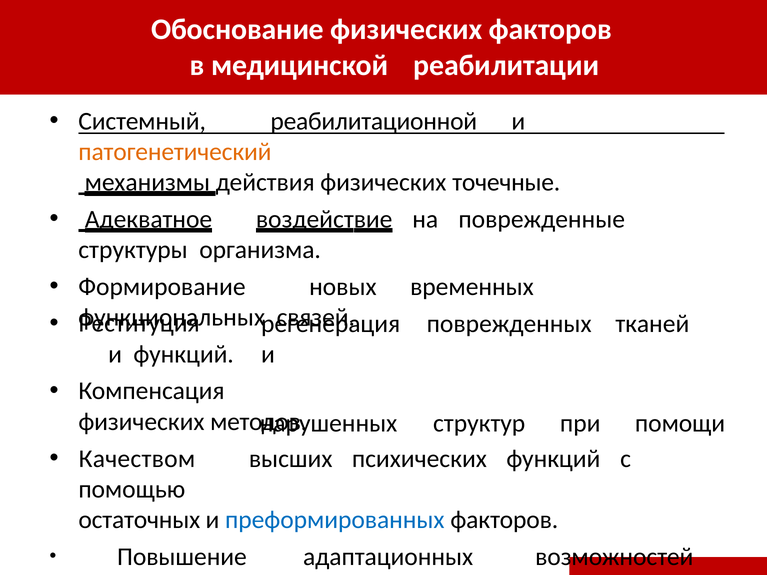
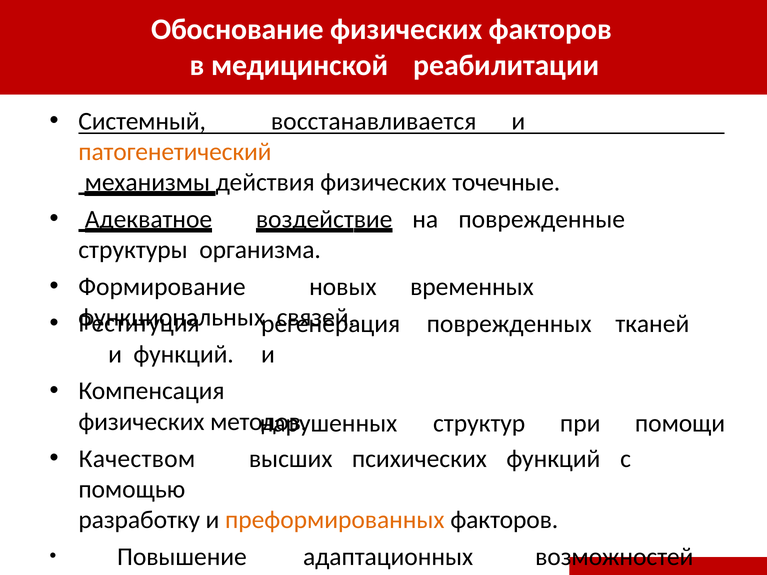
реабилитационной: реабилитационной -> восстанавливается (374, 121)
остаточных: остаточных -> разработку (139, 520)
преформированных colour: blue -> orange (335, 520)
